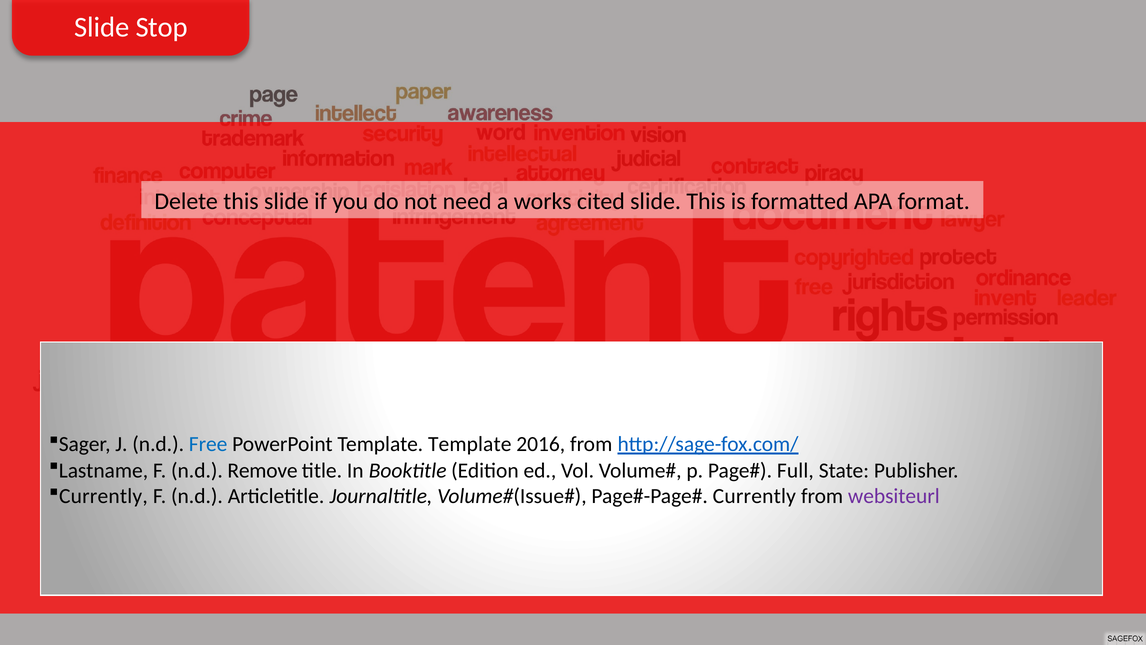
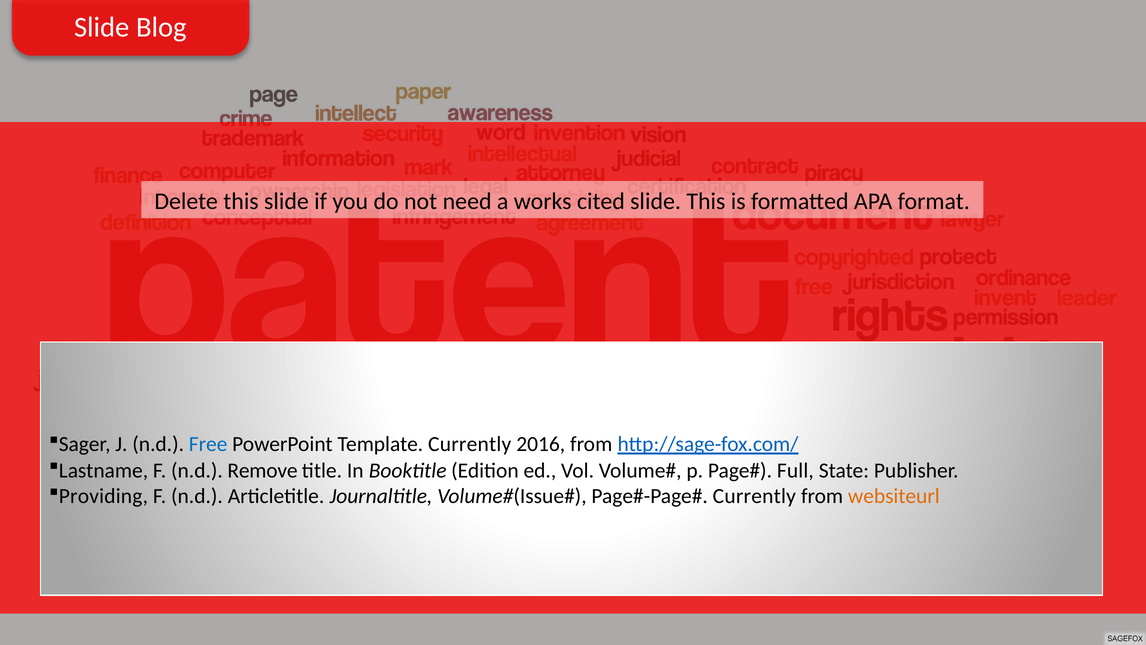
Stop: Stop -> Blog (161, 27)
Template Template: Template -> Currently (470, 444)
Currently: Currently -> Providing (103, 496)
websiteurl colour: purple -> orange (894, 496)
